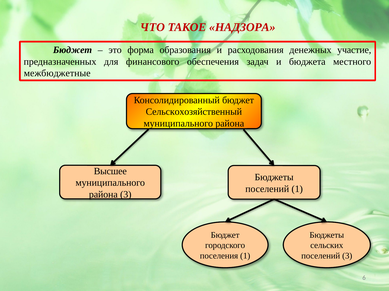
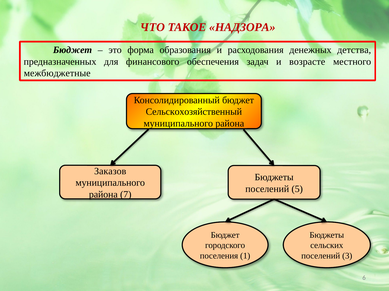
участие: участие -> детства (354, 50)
бюджета: бюджета -> возрасте (307, 62)
Высшее: Высшее -> Заказов (110, 172)
поселений 1: 1 -> 5 (297, 189)
района 3: 3 -> 7 (126, 195)
